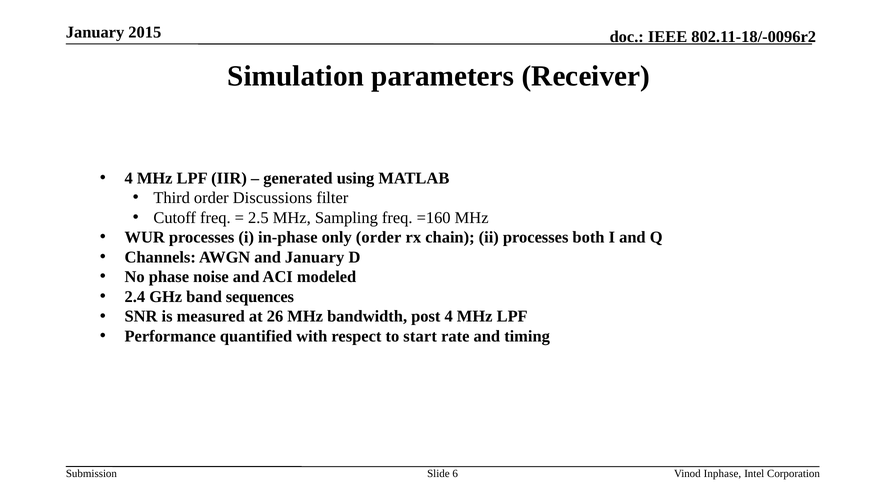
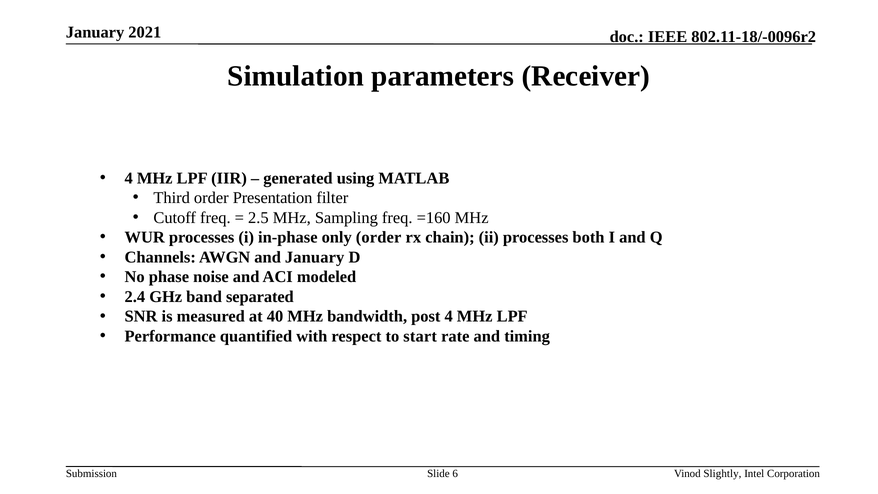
2015: 2015 -> 2021 (145, 32)
Discussions: Discussions -> Presentation (273, 198)
sequences: sequences -> separated (260, 297)
26: 26 -> 40 (275, 316)
Inphase: Inphase -> Slightly (722, 474)
